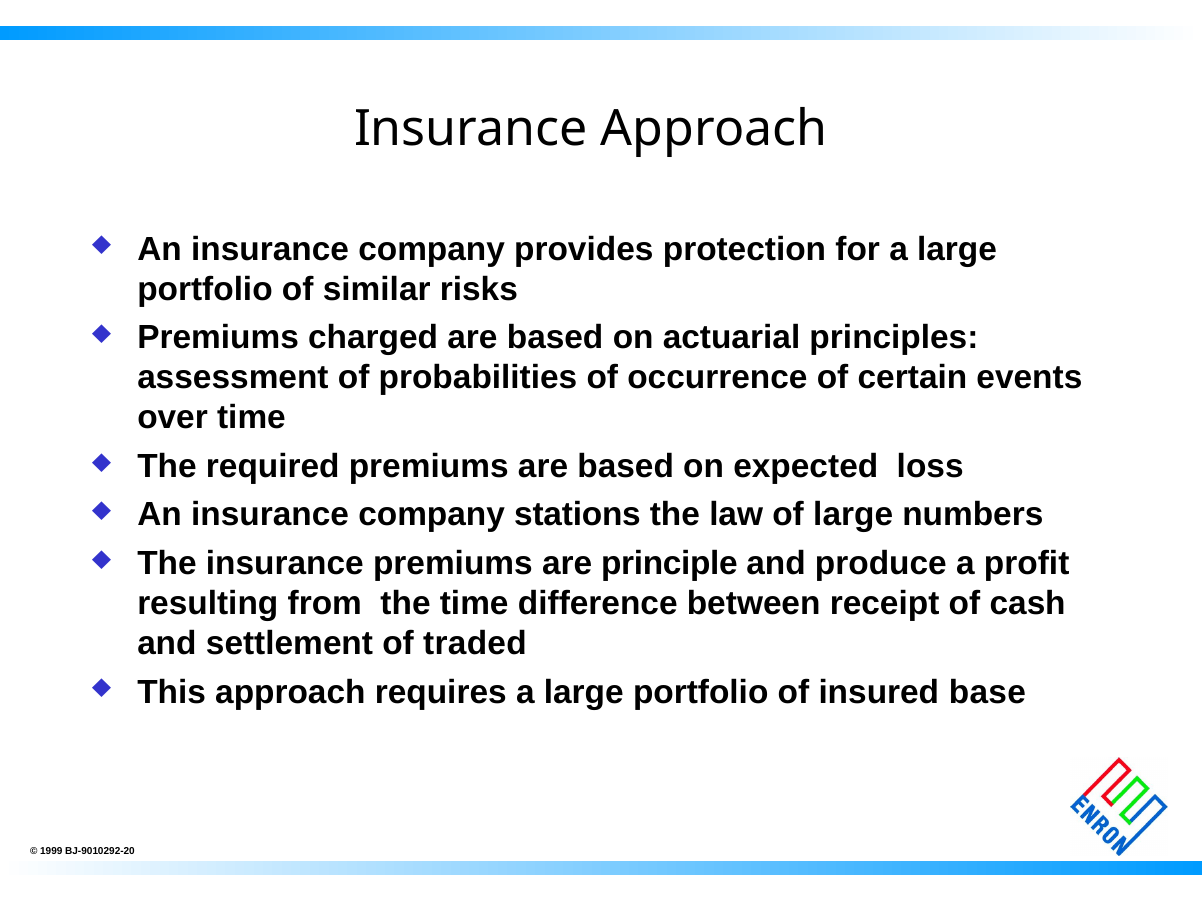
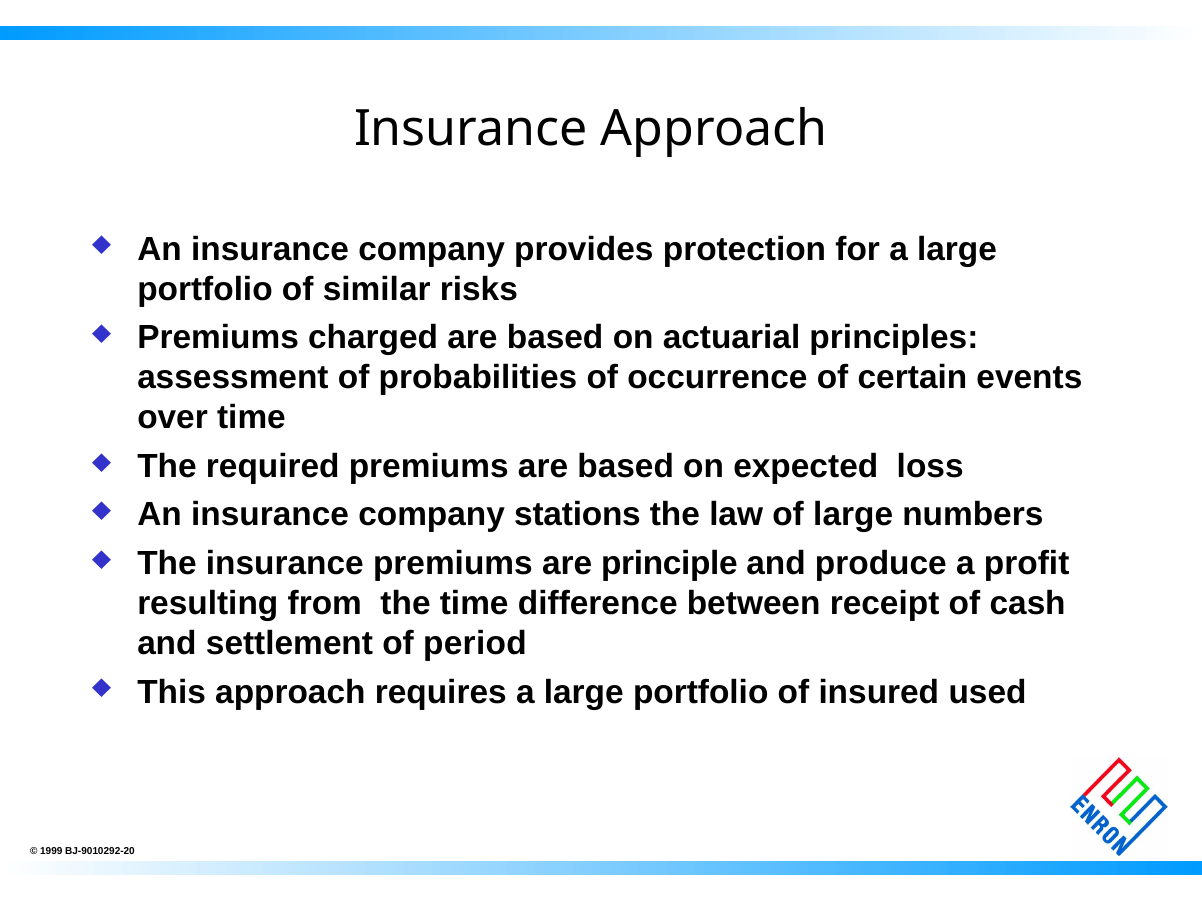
traded: traded -> period (475, 643)
base: base -> used (988, 692)
